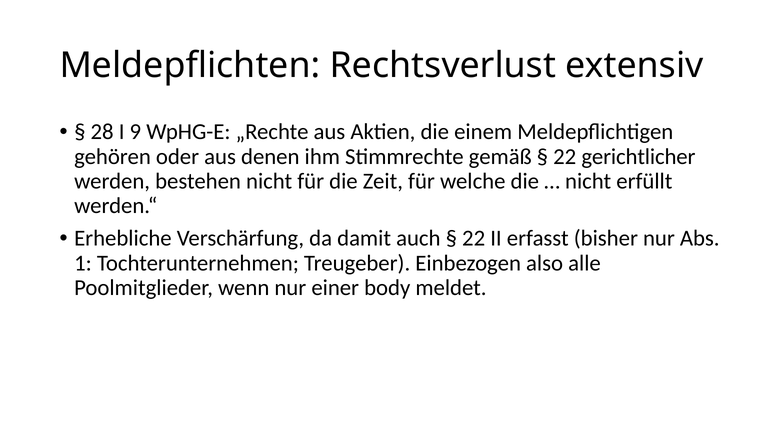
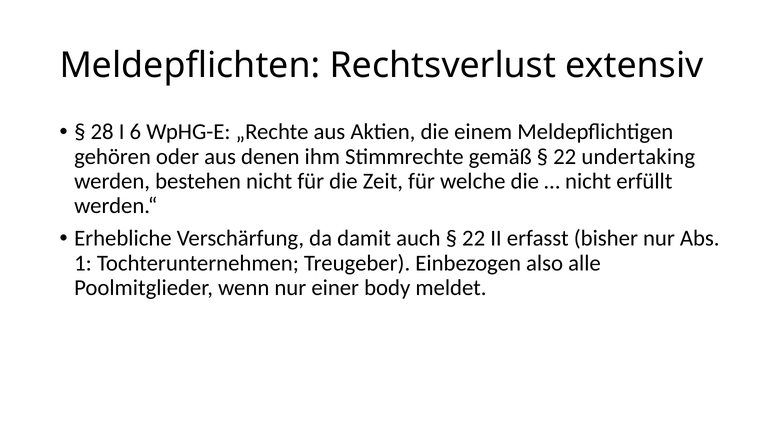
9: 9 -> 6 (135, 132)
gerichtlicher: gerichtlicher -> undertaking (638, 157)
